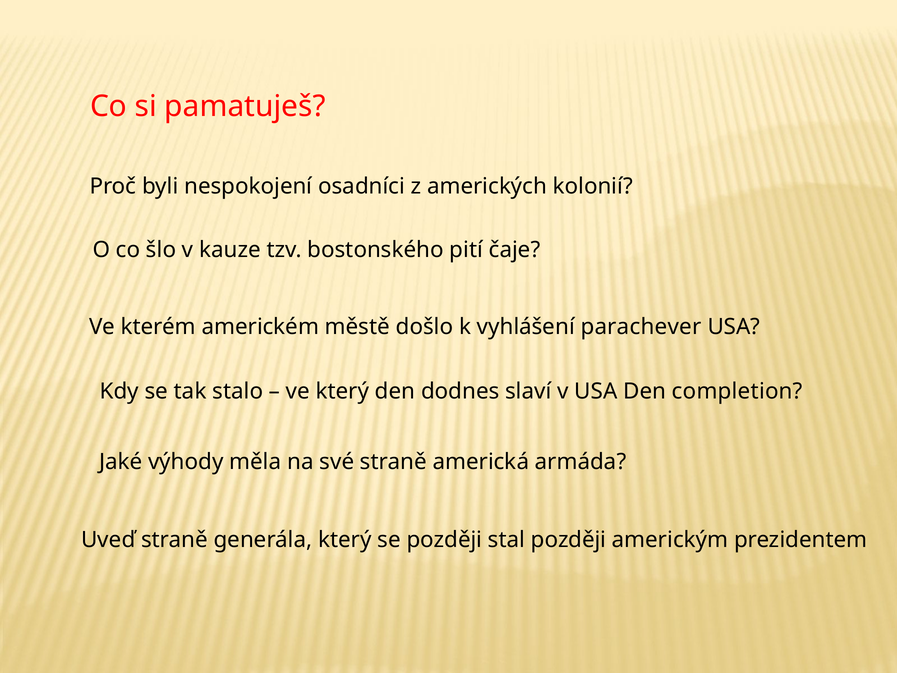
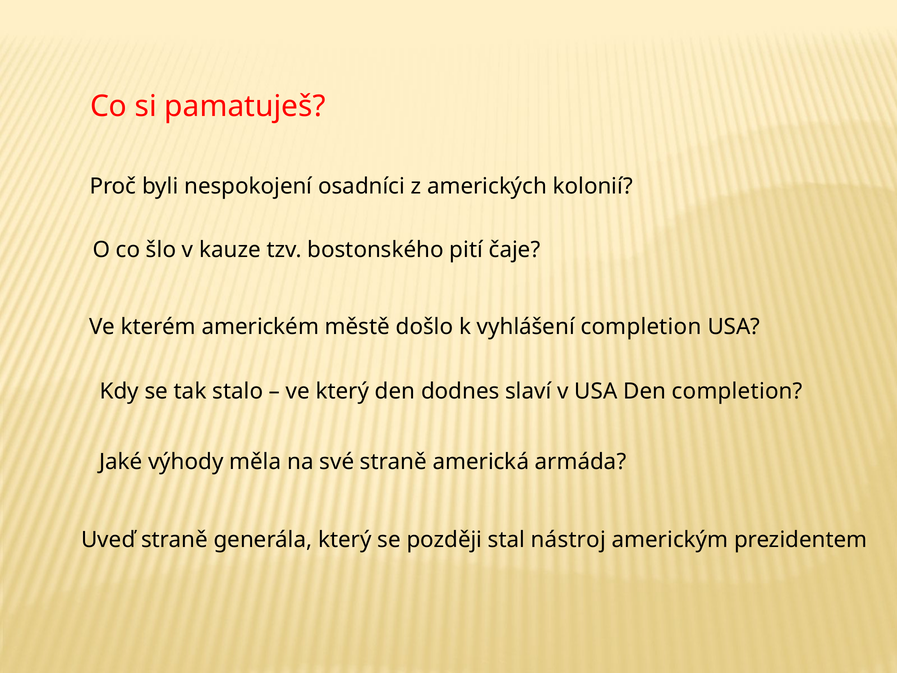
vyhlášení parachever: parachever -> completion (641, 327)
stal později: později -> nástroj (568, 539)
